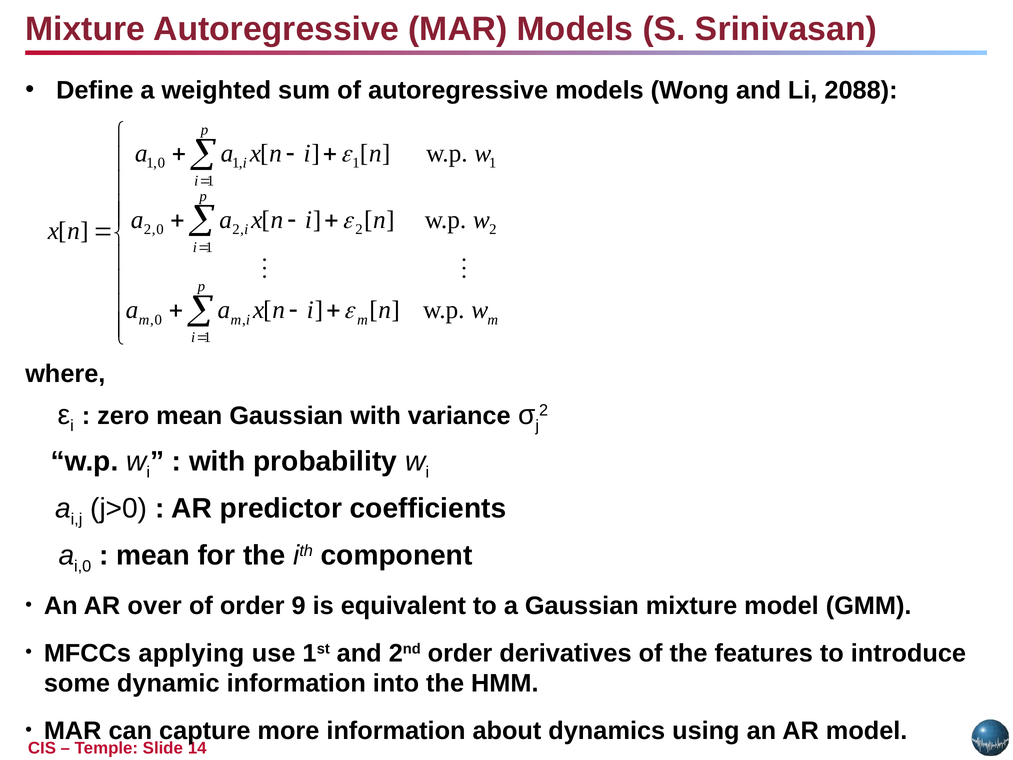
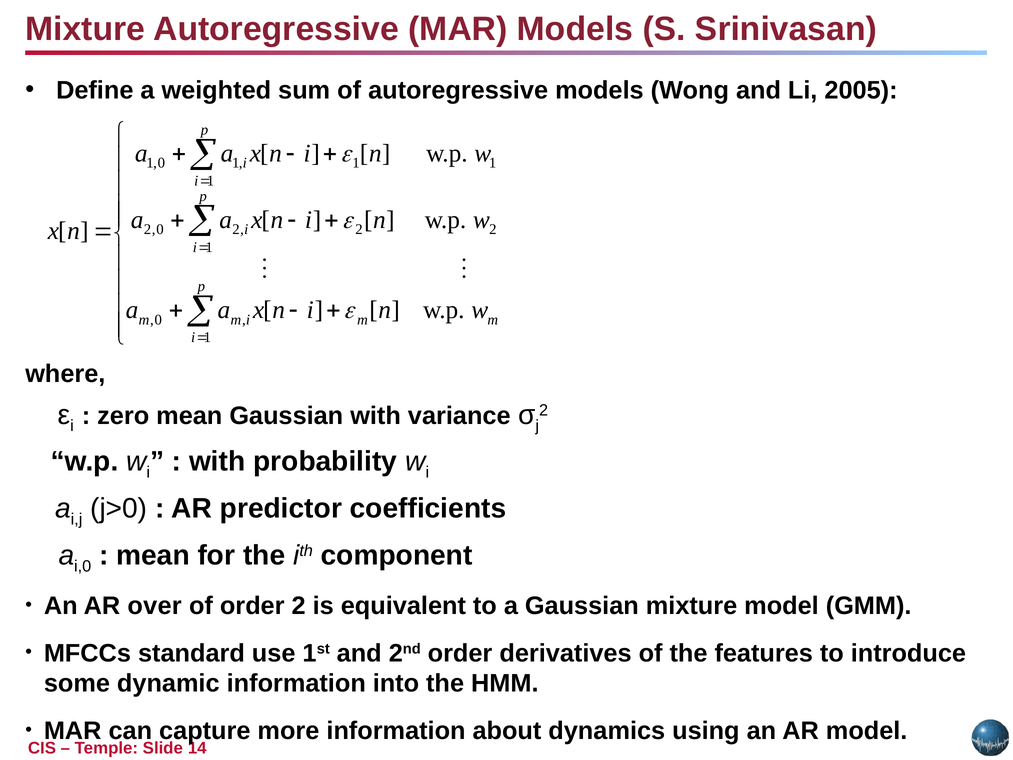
2088: 2088 -> 2005 (861, 90)
order 9: 9 -> 2 (299, 606)
applying: applying -> standard (191, 653)
